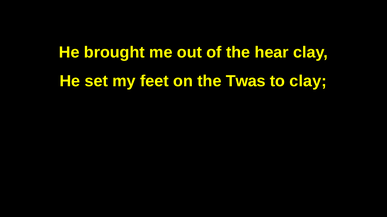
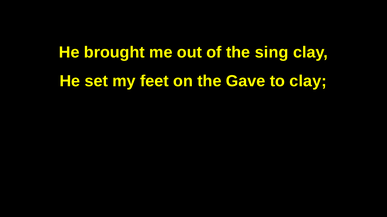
hear: hear -> sing (272, 52)
Twas: Twas -> Gave (246, 81)
